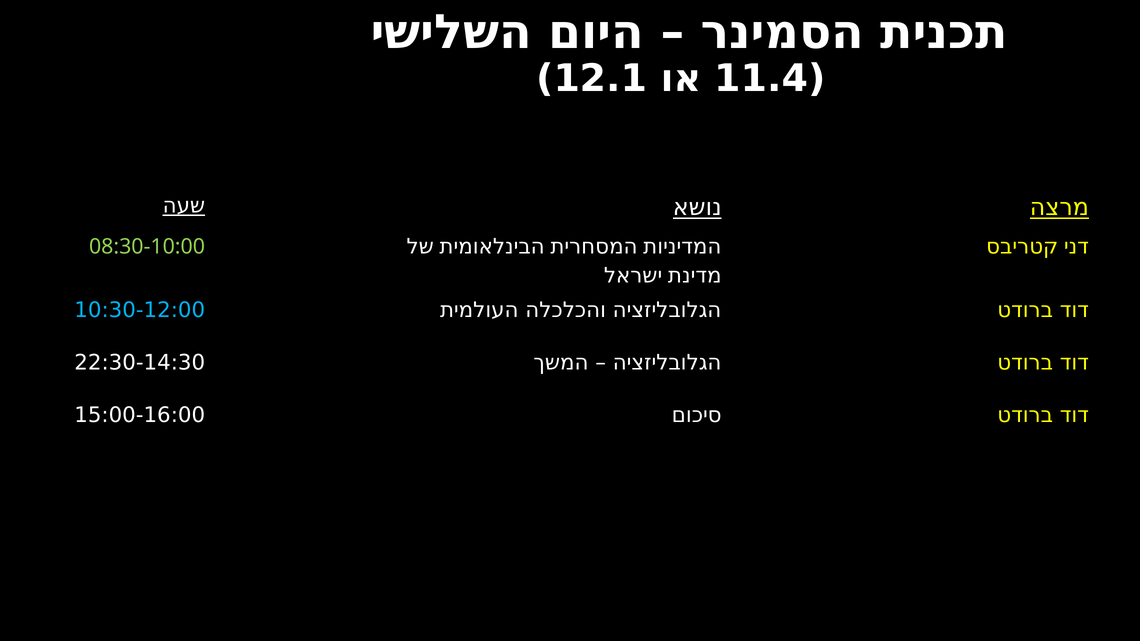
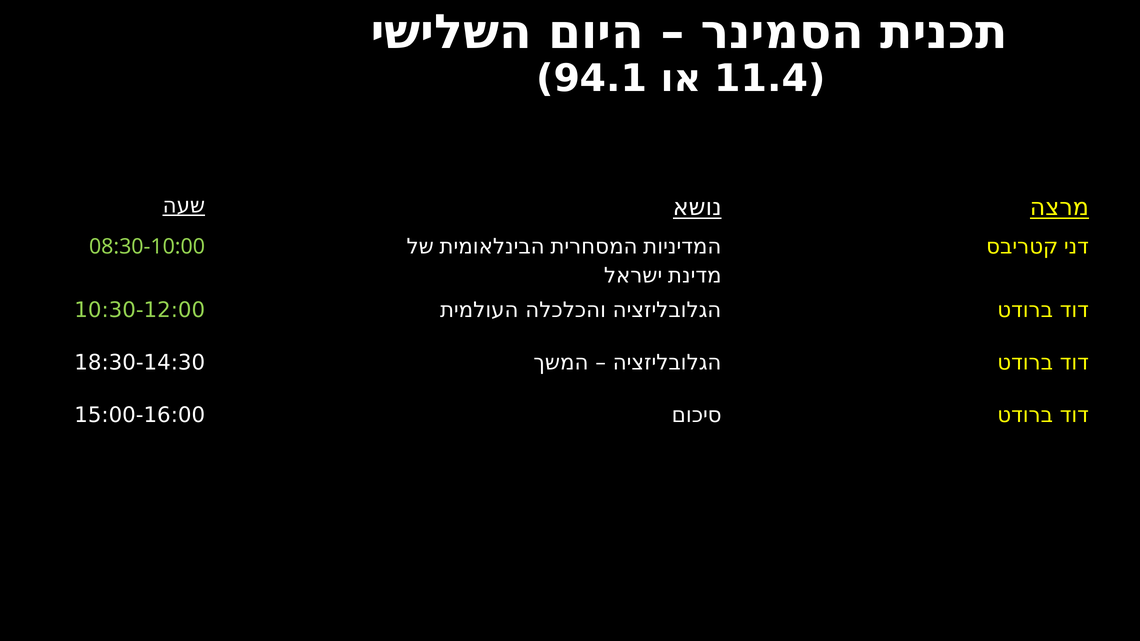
12.1: 12.1 -> 94.1 (600, 79)
10:30-12:00 colour: light blue -> light green (140, 310)
22:30-14:30: 22:30-14:30 -> 18:30-14:30 (140, 363)
